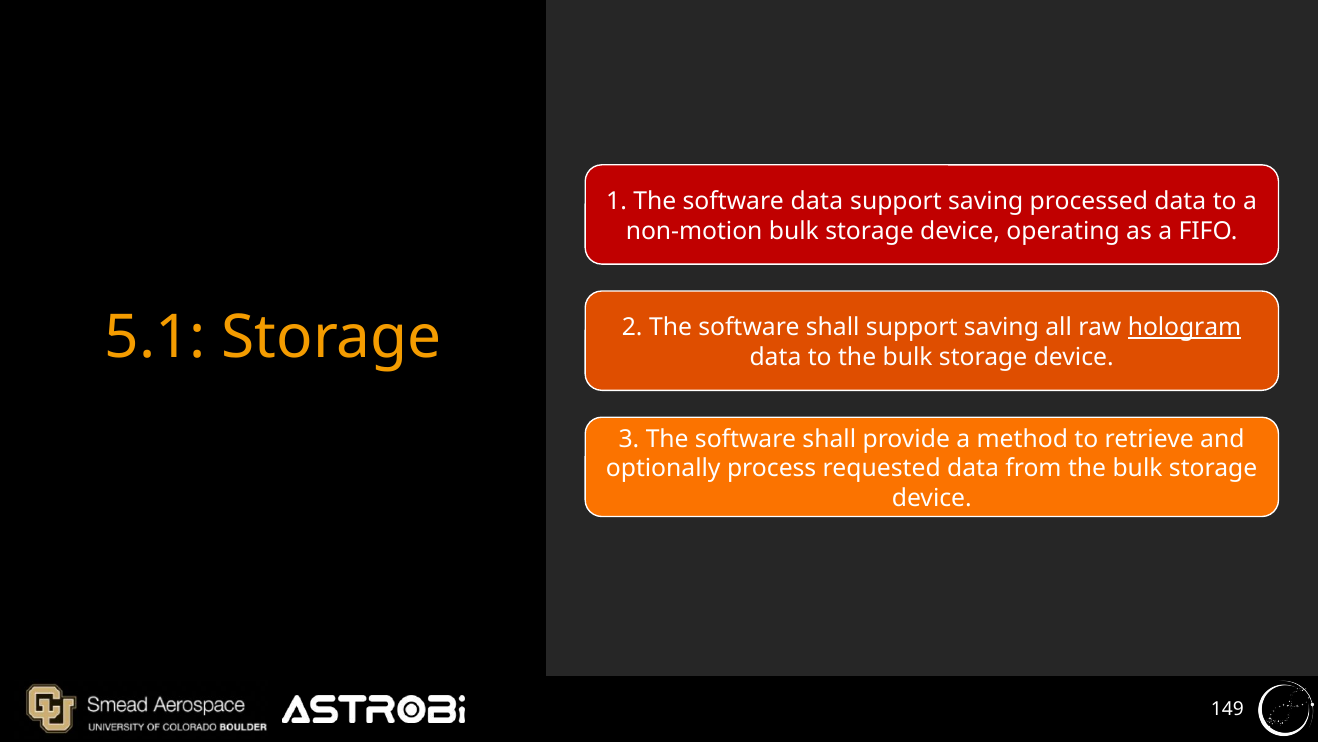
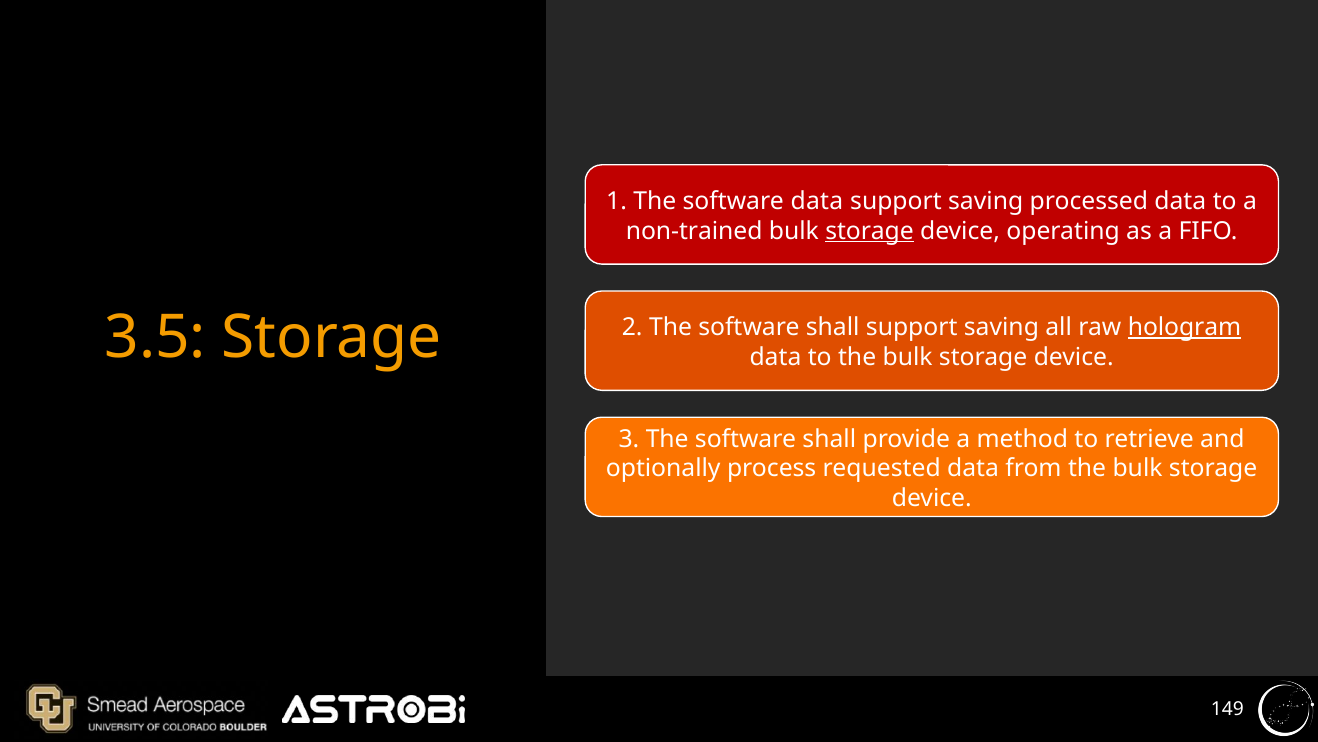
non-motion: non-motion -> non-trained (694, 231)
storage underline: none -> present (870, 231)
5.1: 5.1 -> 3.5 (155, 337)
